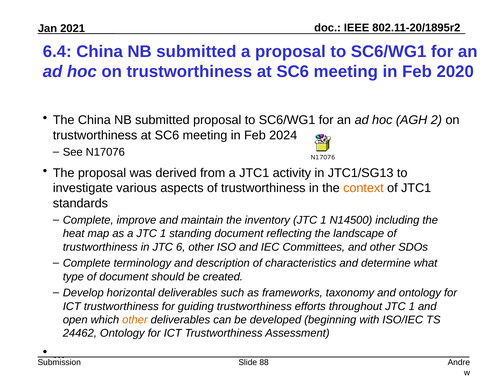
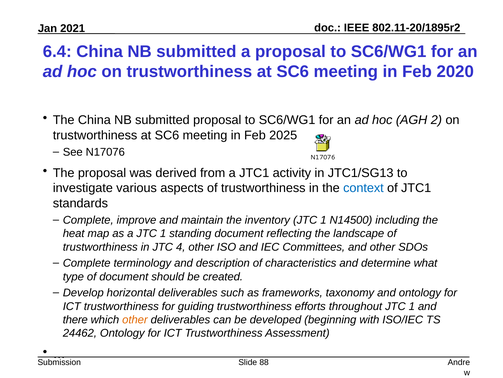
2024: 2024 -> 2025 (283, 135)
context colour: orange -> blue (363, 188)
6: 6 -> 4 (181, 247)
open: open -> there (75, 319)
